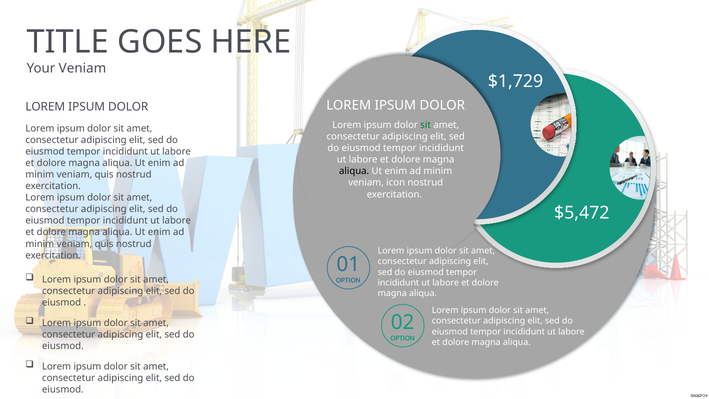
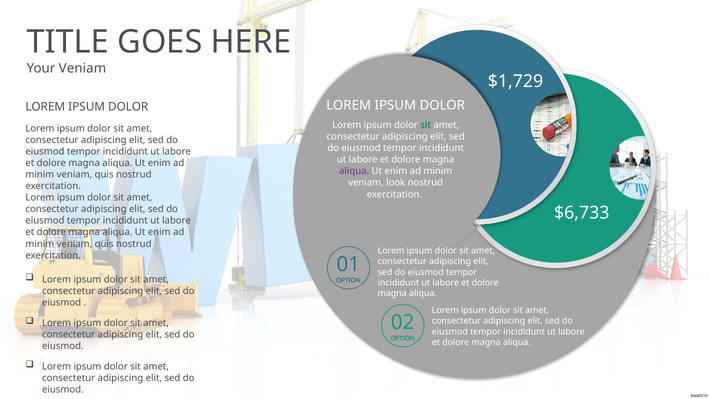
aliqua colour: black -> purple (354, 171)
icon: icon -> look (396, 183)
$5,472: $5,472 -> $6,733 (582, 213)
